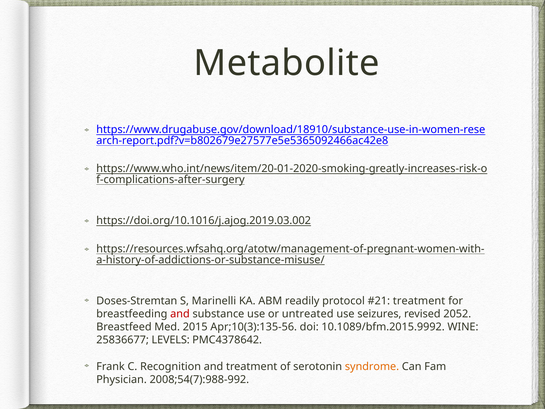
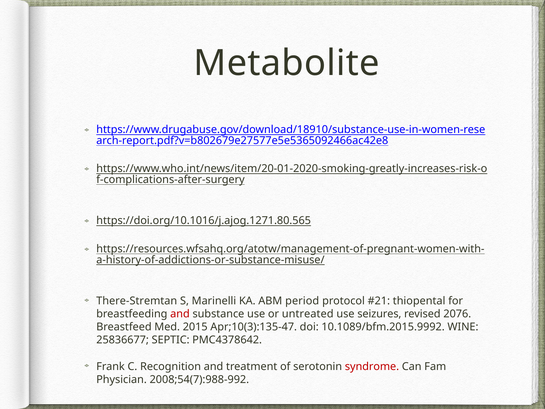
https://doi.org/10.1016/j.ajog.2019.03.002: https://doi.org/10.1016/j.ajog.2019.03.002 -> https://doi.org/10.1016/j.ajog.1271.80.565 (204, 221)
Doses-Stremtan: Doses-Stremtan -> There-Stremtan (137, 301)
readily: readily -> period (302, 301)
treatment: treatment -> thiopental (419, 301)
2052: 2052 -> 2076 (457, 314)
Apr;10(3):135-56: Apr;10(3):135-56 -> Apr;10(3):135-47 (254, 327)
LEVELS: LEVELS -> SEPTIC (171, 340)
syndrome colour: orange -> red (372, 366)
